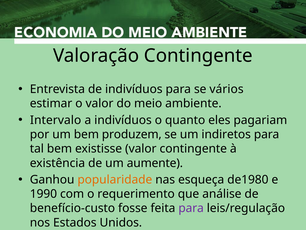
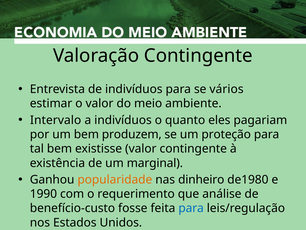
indiretos: indiretos -> proteção (226, 134)
aumente: aumente -> marginal (155, 163)
esqueça: esqueça -> dinheiro (201, 179)
para colour: purple -> blue (191, 208)
